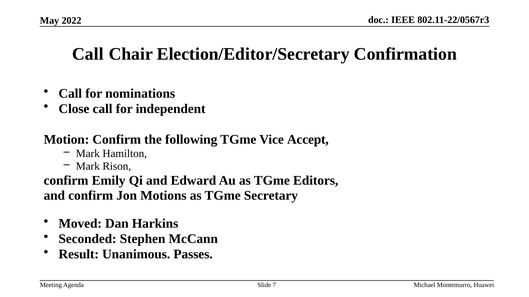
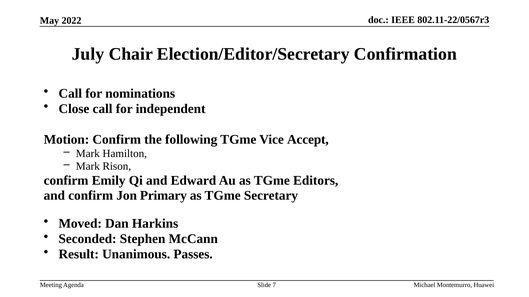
Call: Call -> July (88, 54)
Motions: Motions -> Primary (163, 196)
